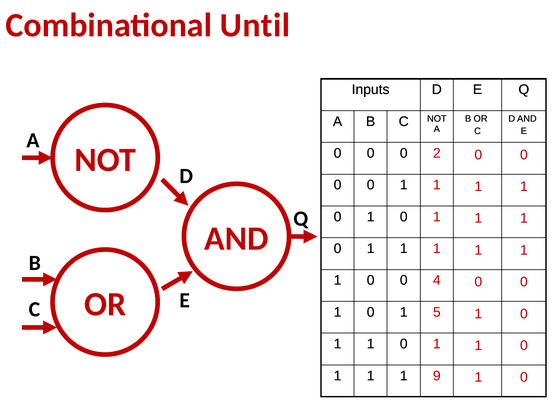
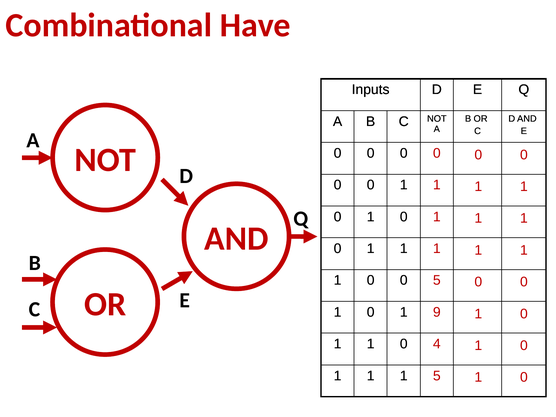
Until: Until -> Have (255, 25)
2: 2 -> 0 (437, 153)
4: 4 -> 5 (437, 280)
5: 5 -> 9 (437, 312)
1: 1 -> 4 (437, 344)
9: 9 -> 5 (437, 376)
